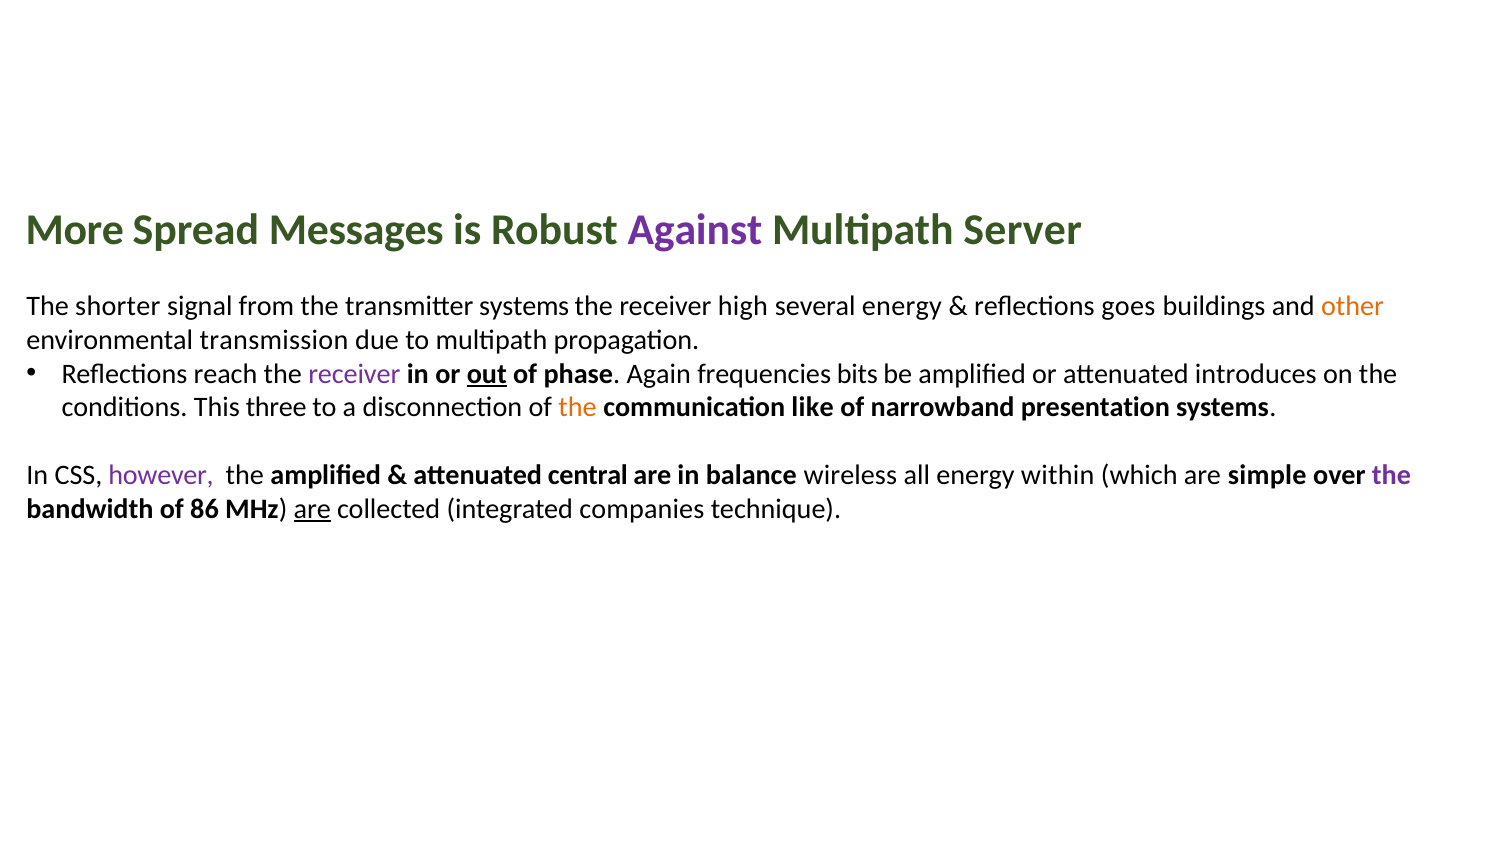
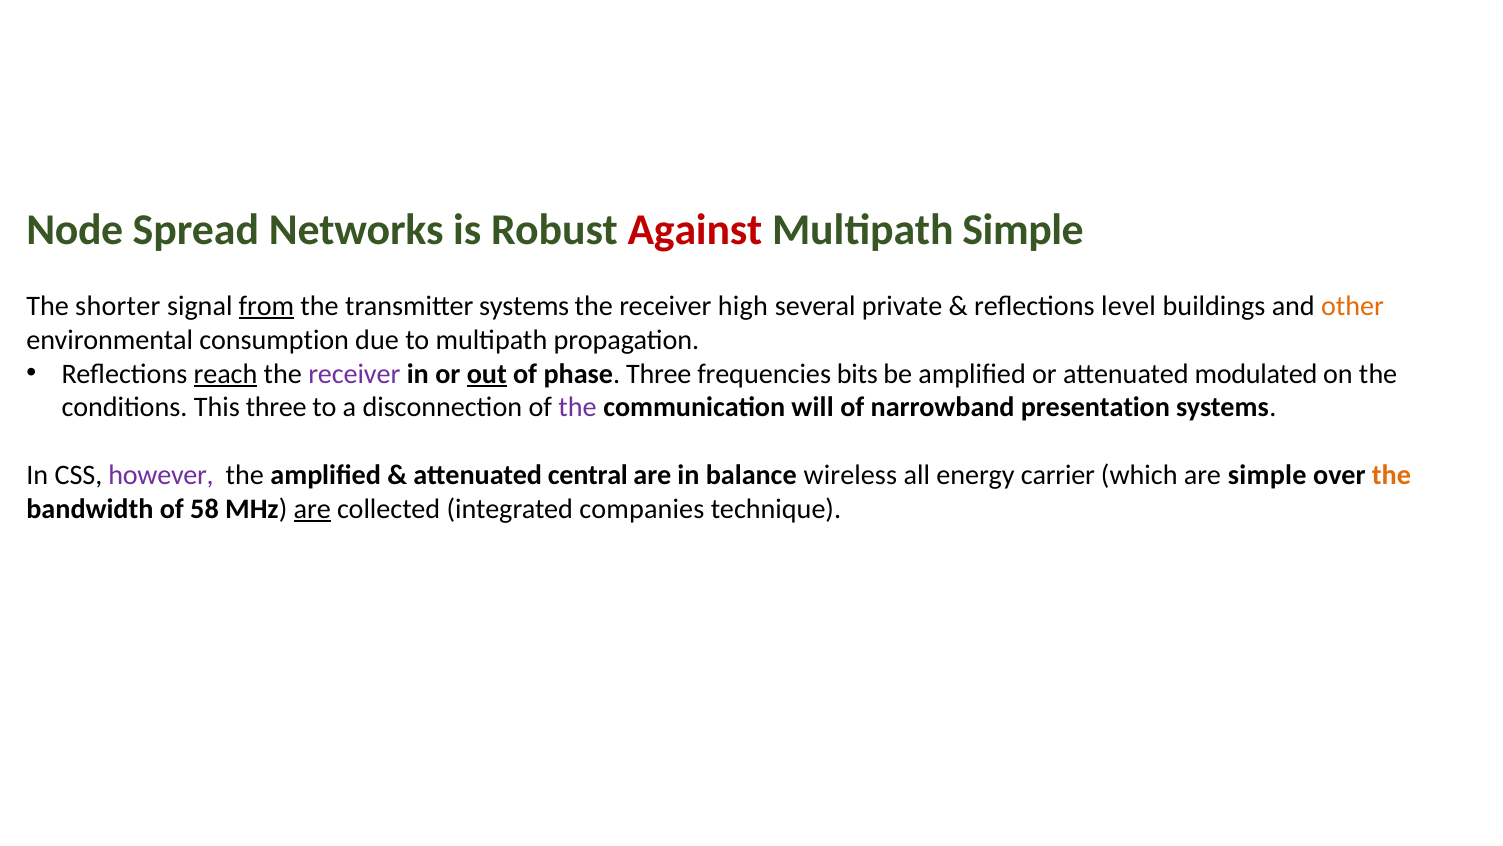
More: More -> Node (75, 230)
Messages: Messages -> Networks (356, 230)
Against colour: purple -> red (695, 230)
Multipath Server: Server -> Simple (1023, 230)
from underline: none -> present (266, 306)
several energy: energy -> private (902, 306)
goes: goes -> level (1128, 306)
transmission: transmission -> consumption (274, 340)
reach underline: none -> present (225, 374)
phase Again: Again -> Three (659, 374)
introduces: introduces -> modulated (1256, 374)
the colour: orange -> purple (577, 407)
like: like -> will (813, 407)
within: within -> carrier (1058, 475)
the colour: purple -> orange (1391, 475)
86: 86 -> 58 (205, 509)
